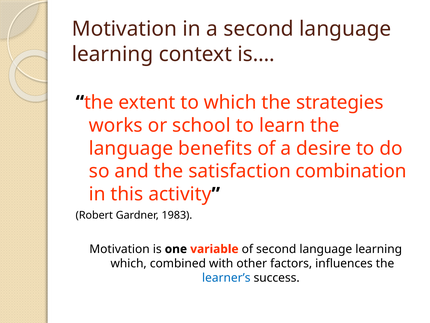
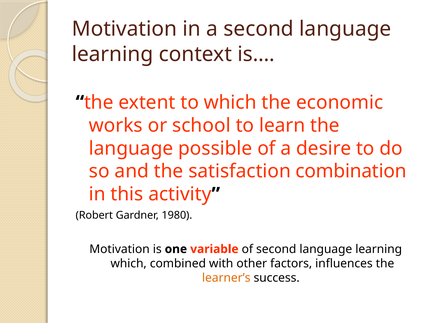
strategies: strategies -> economic (340, 102)
benefits: benefits -> possible (215, 148)
1983: 1983 -> 1980 (177, 215)
learner’s colour: blue -> orange (226, 277)
